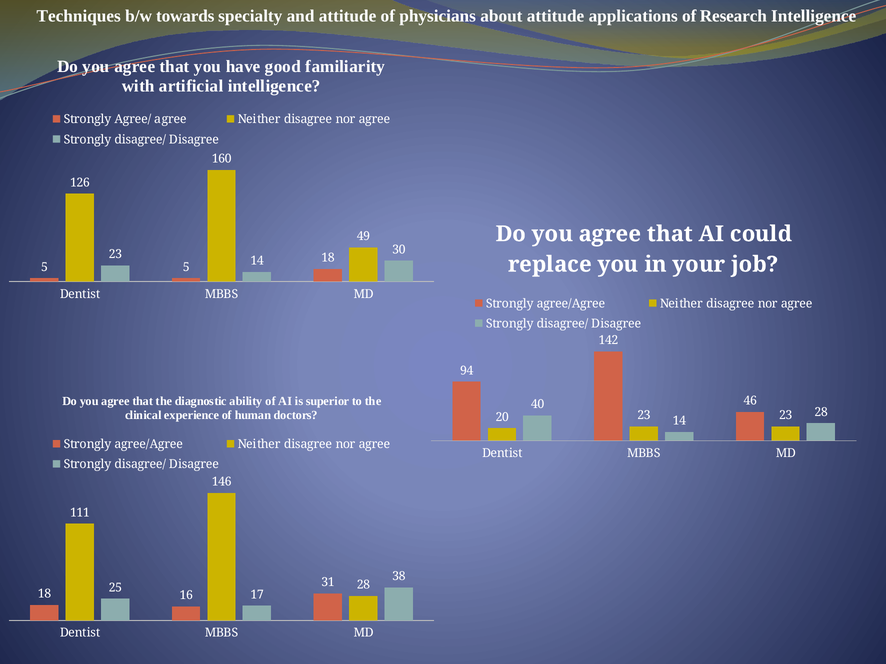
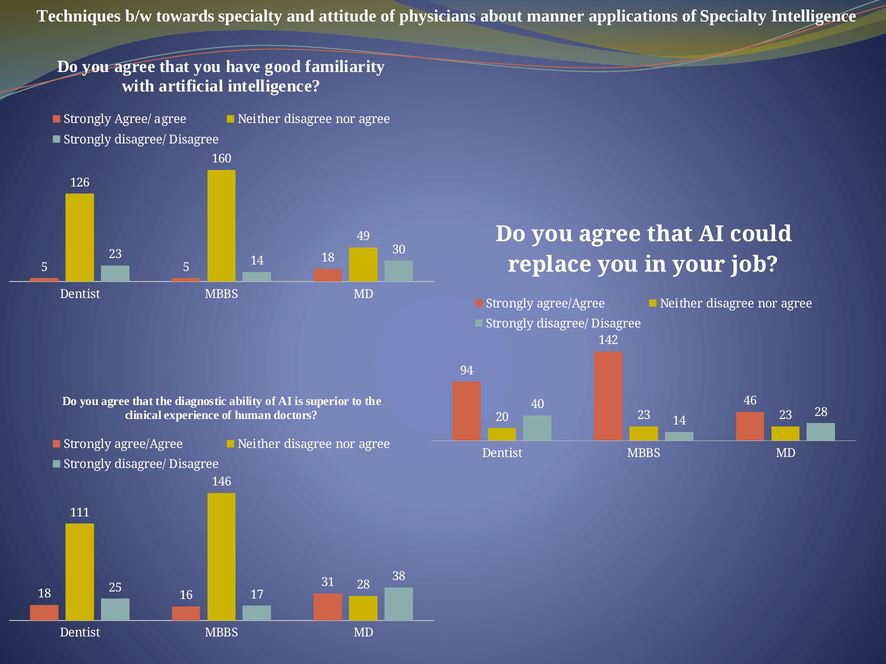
about attitude: attitude -> manner (556, 16)
of Research: Research -> Specialty (733, 16)
